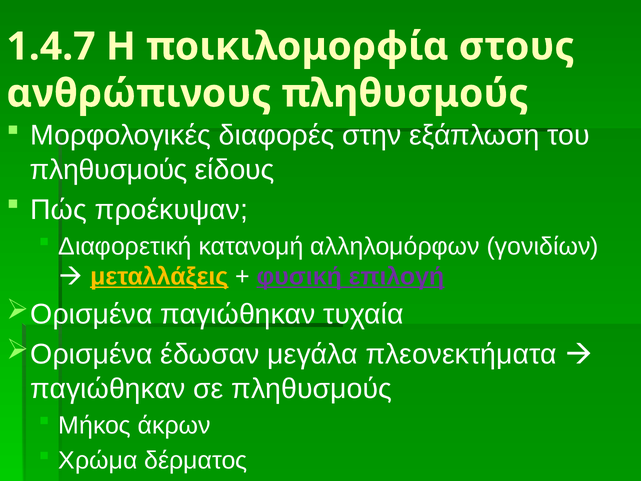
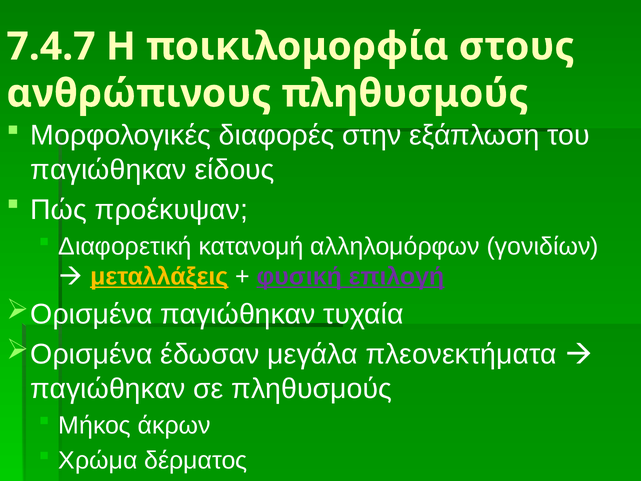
1.4.7: 1.4.7 -> 7.4.7 (51, 47)
πληθυσμούς: πληθυσμούς -> παγιώθηκαν (109, 170)
